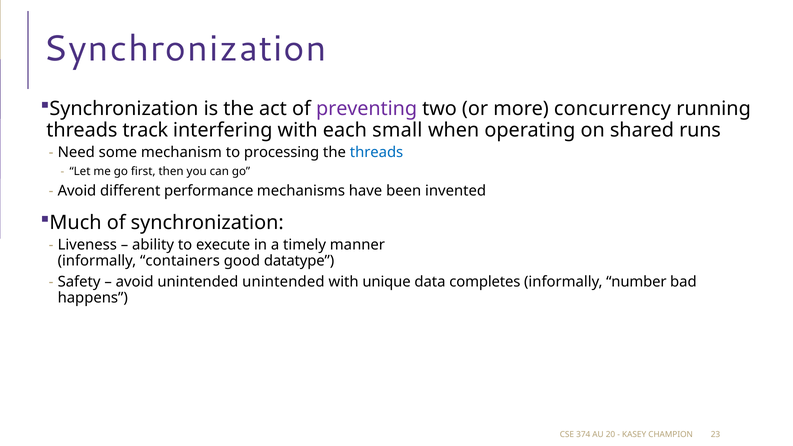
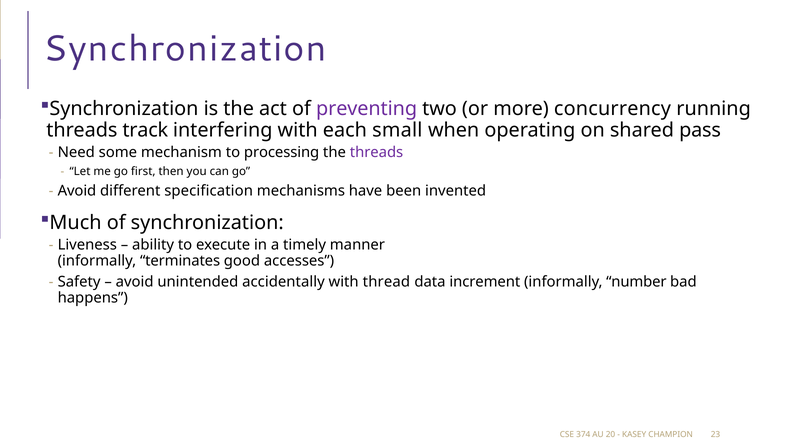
runs: runs -> pass (700, 130)
threads colour: blue -> purple (377, 152)
performance: performance -> specification (209, 191)
containers: containers -> terminates (180, 261)
datatype: datatype -> accesses (299, 261)
unintended unintended: unintended -> accidentally (283, 282)
unique: unique -> thread (386, 282)
completes: completes -> increment (485, 282)
